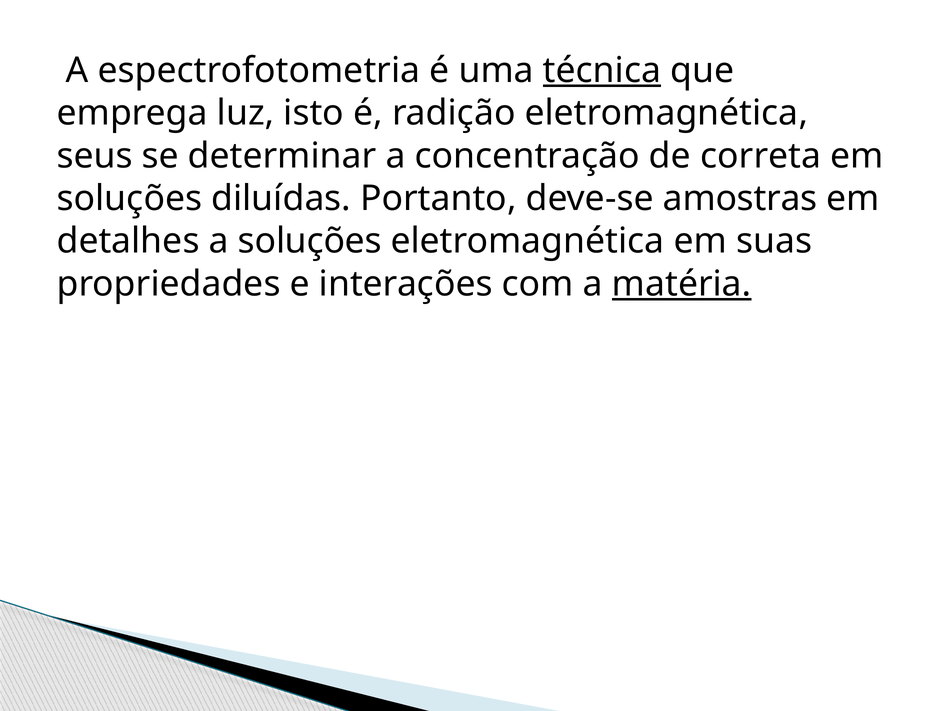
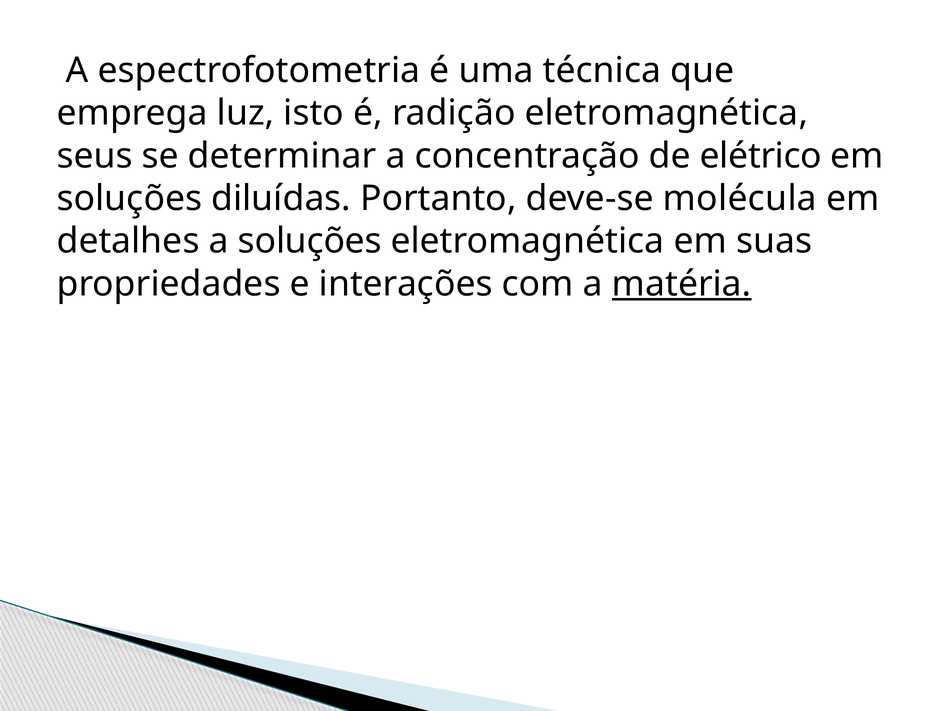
técnica underline: present -> none (602, 70)
correta: correta -> elétrico (761, 156)
amostras: amostras -> molécula (740, 199)
